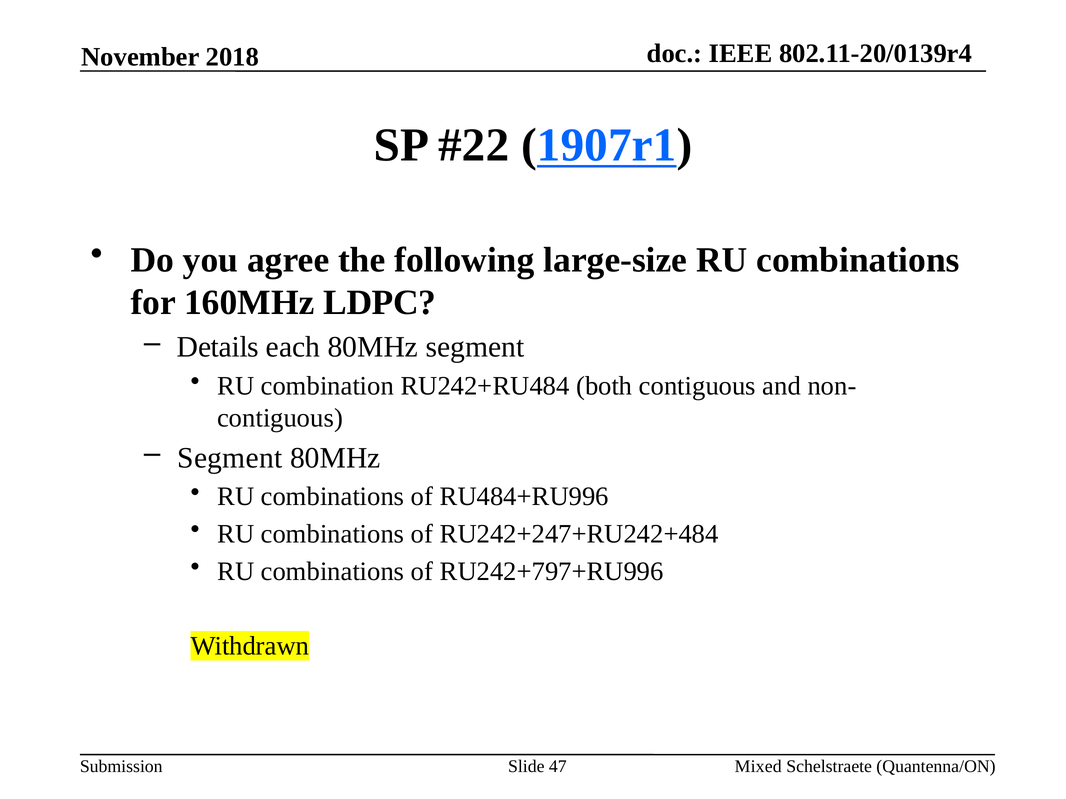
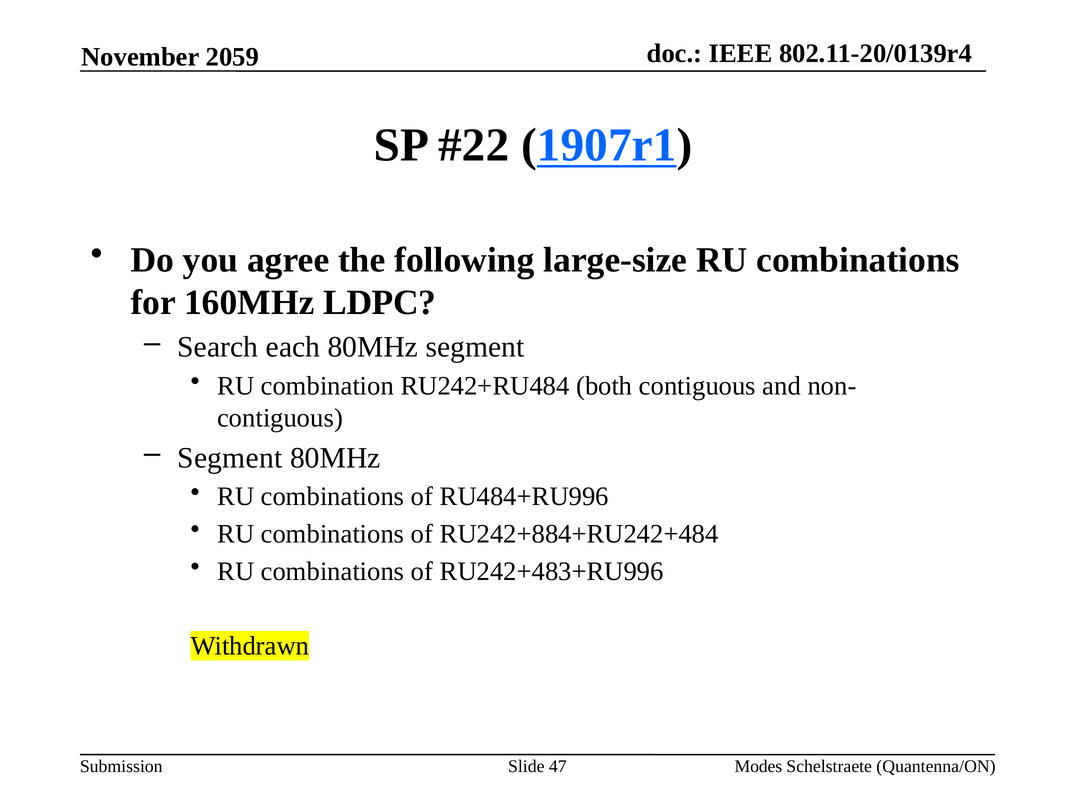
2018: 2018 -> 2059 (232, 57)
Details: Details -> Search (218, 347)
RU242+247+RU242+484: RU242+247+RU242+484 -> RU242+884+RU242+484 (579, 534)
RU242+797+RU996: RU242+797+RU996 -> RU242+483+RU996 (552, 572)
Mixed: Mixed -> Modes (758, 767)
